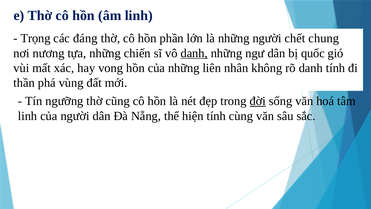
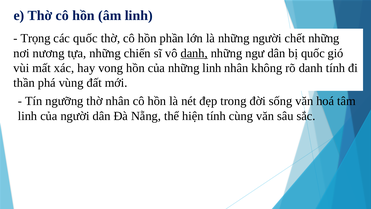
các đáng: đáng -> quốc (85, 38)
chết chung: chung -> những (324, 38)
những liên: liên -> linh (212, 68)
thờ cũng: cũng -> nhân (118, 101)
đời underline: present -> none (258, 101)
